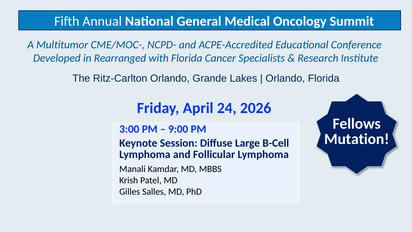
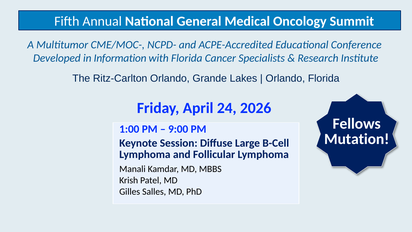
Rearranged: Rearranged -> Information (120, 58)
3:00: 3:00 -> 1:00 (129, 129)
